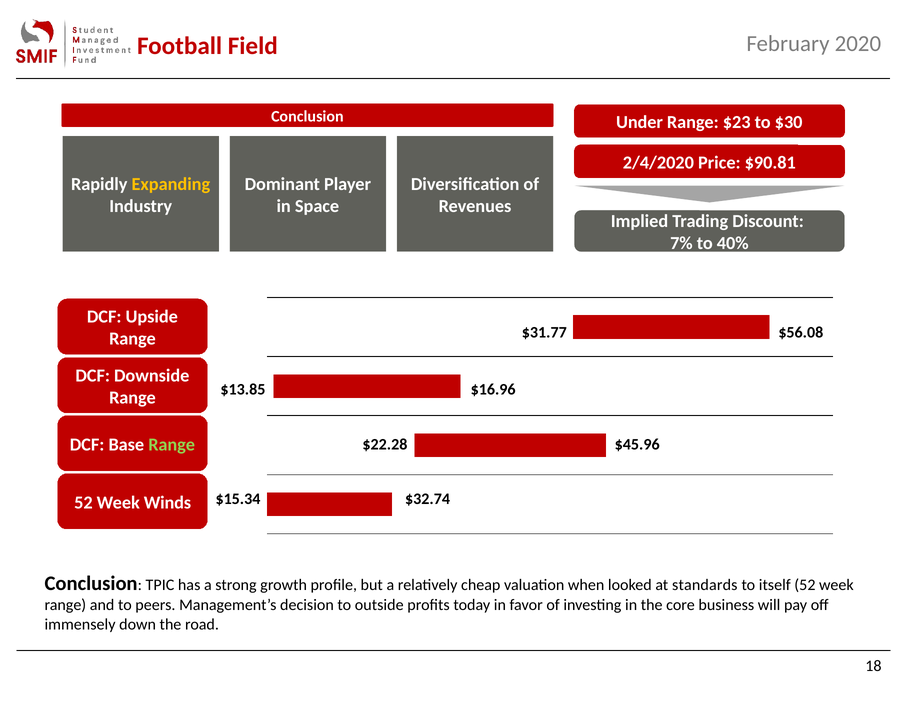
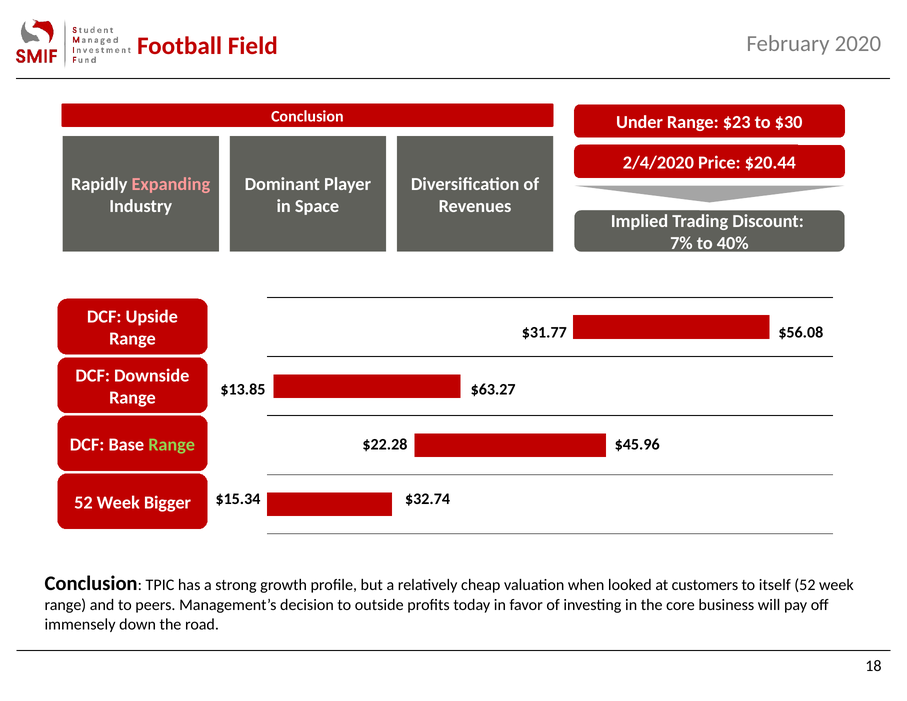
$90.81: $90.81 -> $20.44 (770, 163)
Expanding colour: yellow -> pink (171, 184)
$16.96: $16.96 -> $63.27 (493, 389)
Winds: Winds -> Bigger (167, 503)
standards: standards -> customers (705, 585)
